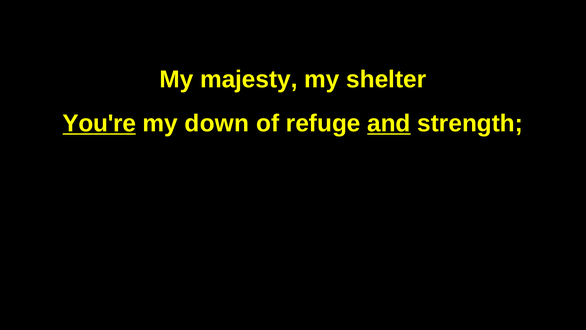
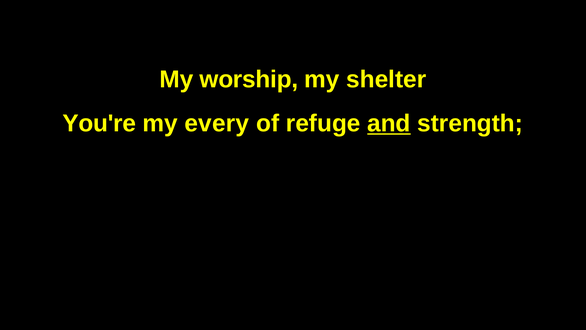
majesty: majesty -> worship (249, 79)
You're underline: present -> none (99, 123)
down: down -> every (217, 123)
